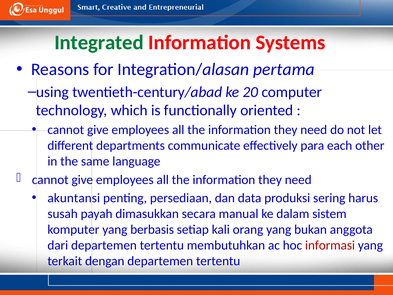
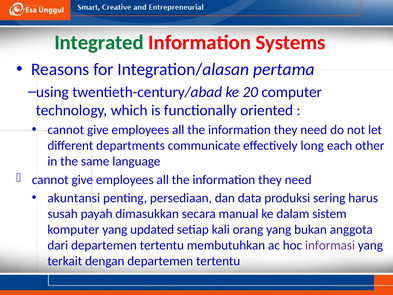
para: para -> long (312, 145)
berbasis: berbasis -> updated (152, 229)
informasi colour: red -> purple (330, 245)
